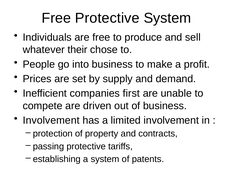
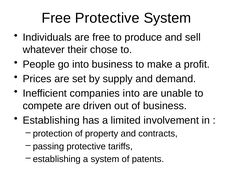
companies first: first -> into (131, 93)
Involvement: Involvement -> Establishing (51, 120)
